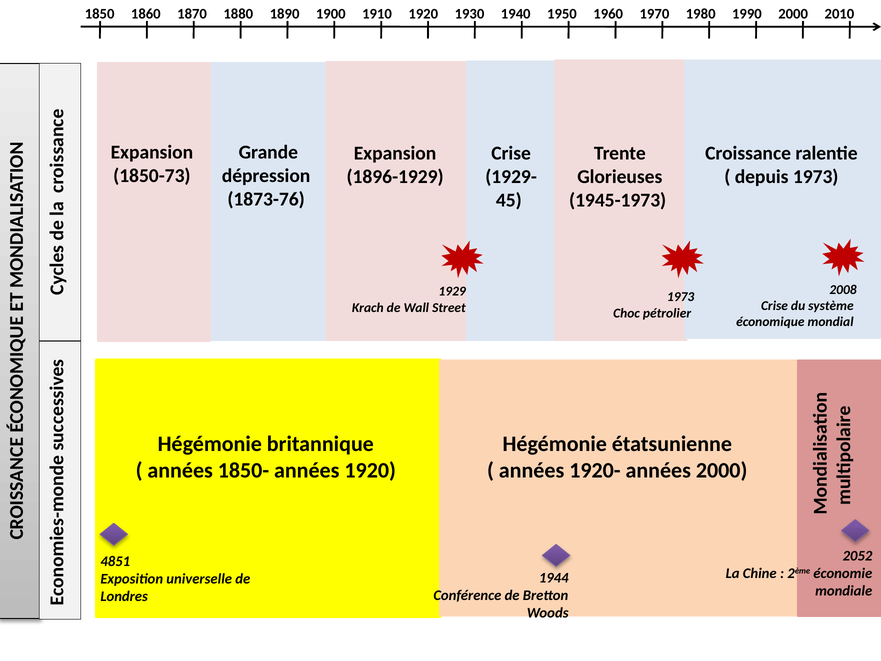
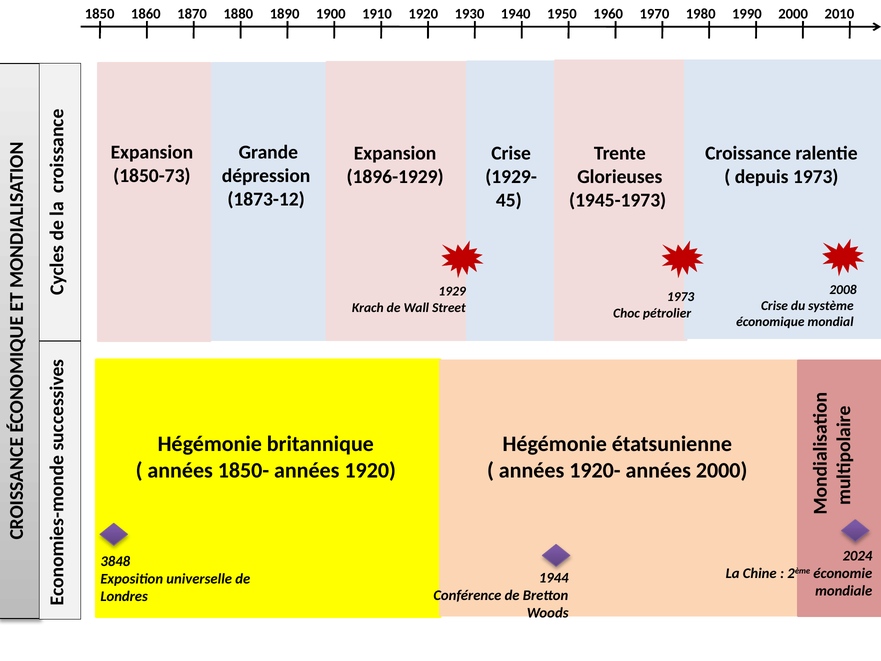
1873-76: 1873-76 -> 1873-12 (266, 199)
2052: 2052 -> 2024 (858, 556)
4851: 4851 -> 3848 (115, 561)
